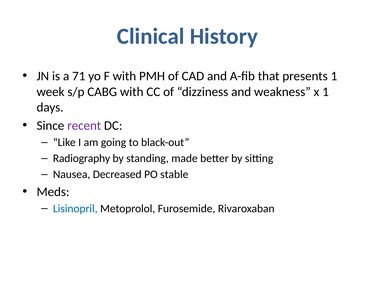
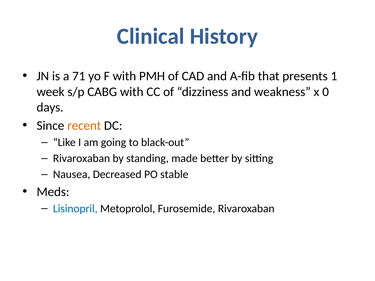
x 1: 1 -> 0 (326, 92)
recent colour: purple -> orange (84, 126)
Radiography: Radiography -> Rivaroxaban (82, 158)
